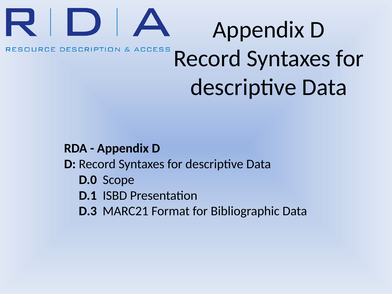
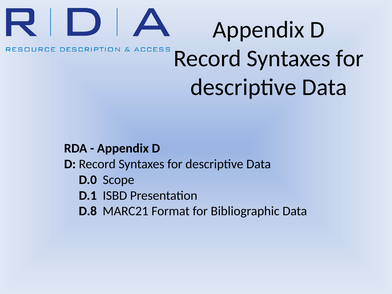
D.3: D.3 -> D.8 (88, 211)
